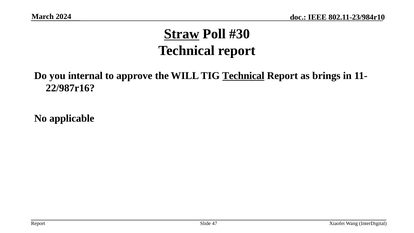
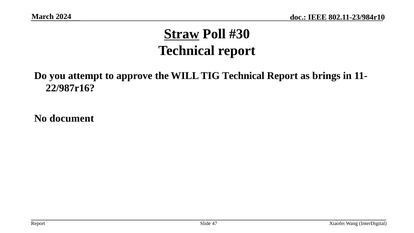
internal: internal -> attempt (85, 76)
Technical underline: present -> none (243, 76)
applicable: applicable -> document (72, 118)
